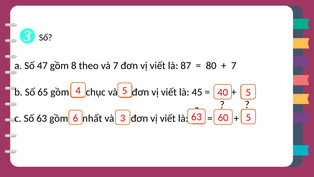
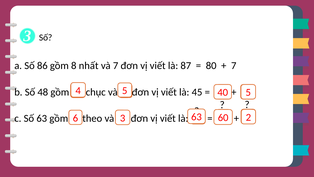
47: 47 -> 86 (42, 65)
theo: theo -> nhất (89, 65)
65: 65 -> 48 (43, 92)
60 5: 5 -> 2 (248, 117)
nhất: nhất -> theo (92, 118)
